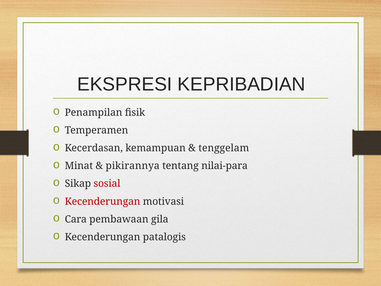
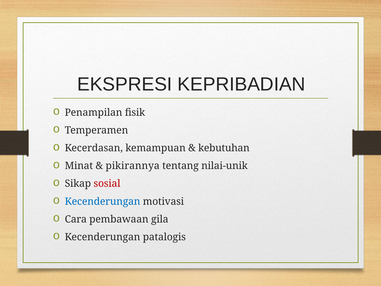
tenggelam: tenggelam -> kebutuhan (224, 148)
nilai-para: nilai-para -> nilai-unik (225, 166)
Kecenderungan colour: red -> blue (103, 201)
